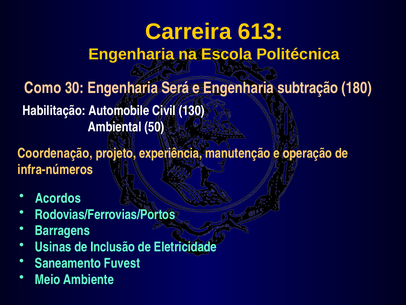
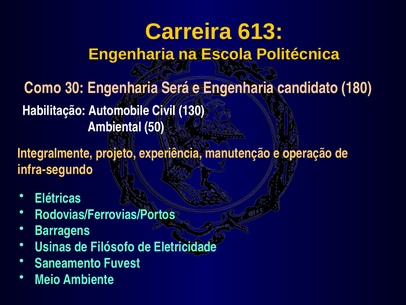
subtração: subtração -> candidato (308, 88)
Coordenação: Coordenação -> Integralmente (55, 153)
infra-números: infra-números -> infra-segundo (55, 169)
Acordos: Acordos -> Elétricas (58, 198)
Inclusão: Inclusão -> Filósofo (113, 247)
